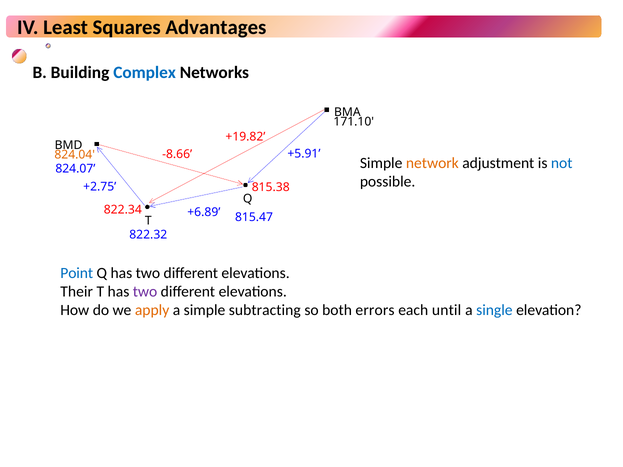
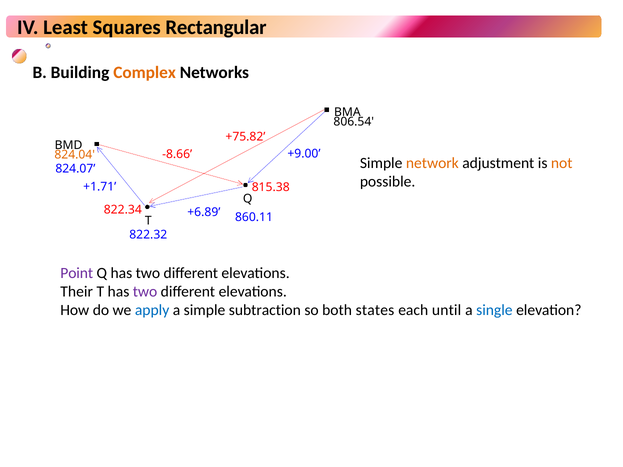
Advantages: Advantages -> Rectangular (216, 27)
Complex colour: blue -> orange (145, 73)
171.10: 171.10 -> 806.54 (354, 122)
+19.82: +19.82 -> +75.82 (245, 137)
+5.91: +5.91 -> +9.00 (304, 154)
not colour: blue -> orange (562, 163)
+2.75: +2.75 -> +1.71 (100, 187)
815.47: 815.47 -> 860.11 (254, 217)
Point colour: blue -> purple (77, 273)
apply colour: orange -> blue (152, 310)
subtracting: subtracting -> subtraction (265, 310)
errors: errors -> states (375, 310)
